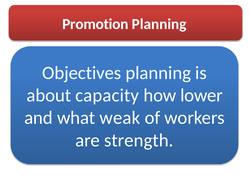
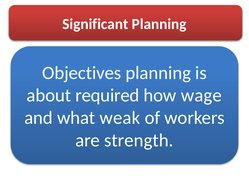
Promotion: Promotion -> Significant (95, 24)
capacity: capacity -> required (107, 95)
lower: lower -> wage (201, 95)
